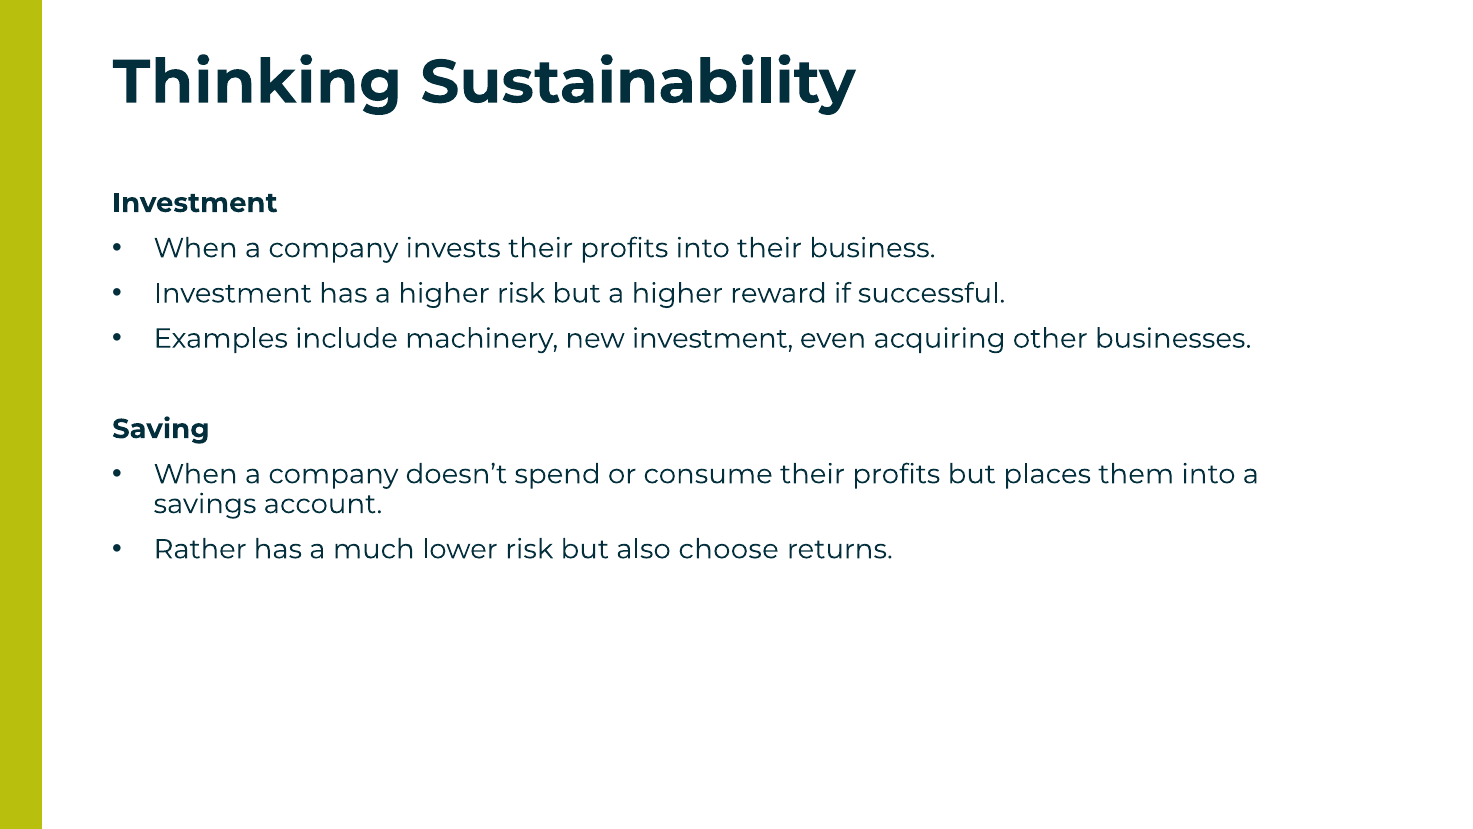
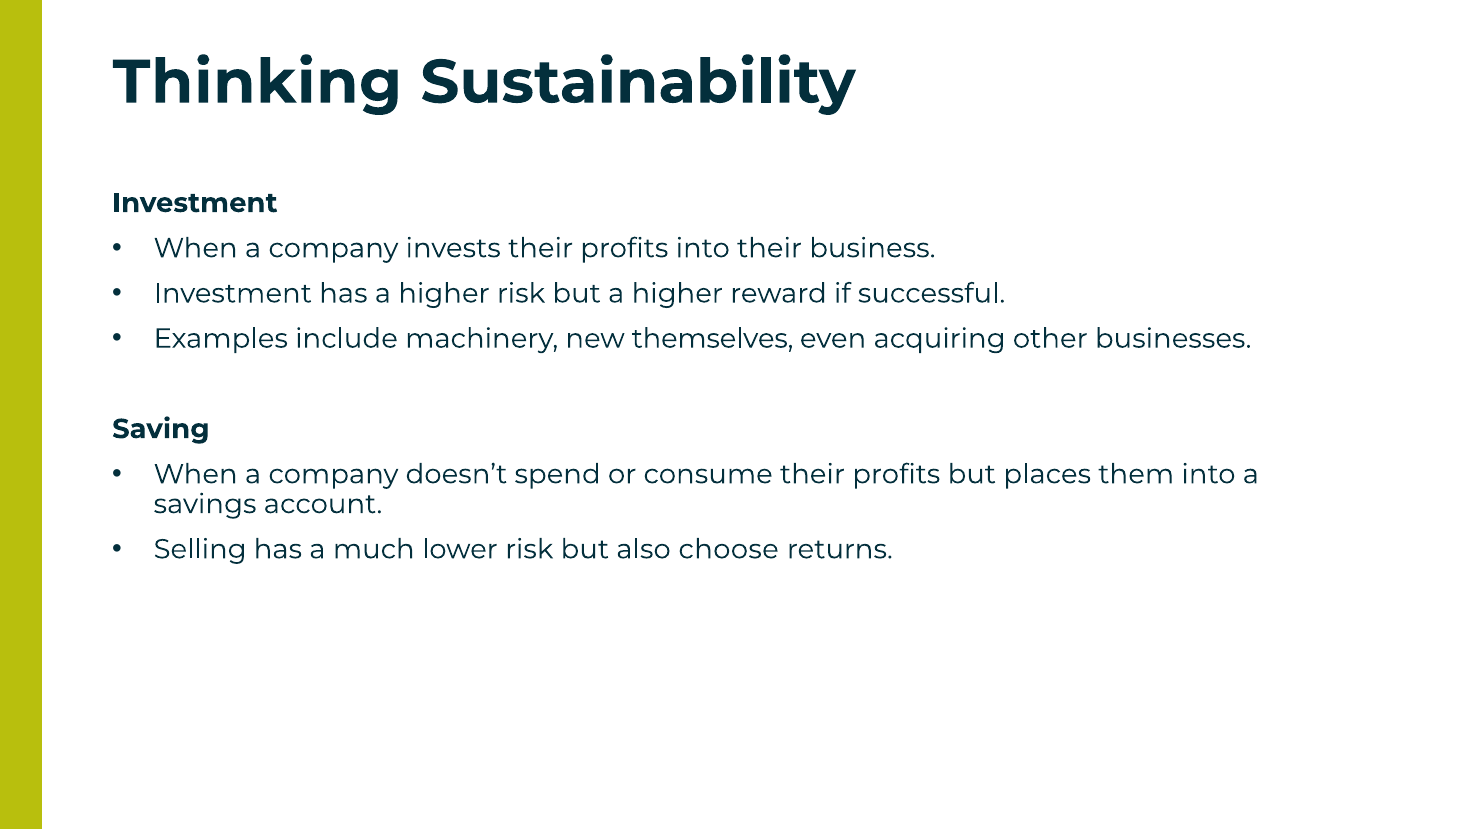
new investment: investment -> themselves (713, 338)
Rather: Rather -> Selling (200, 549)
